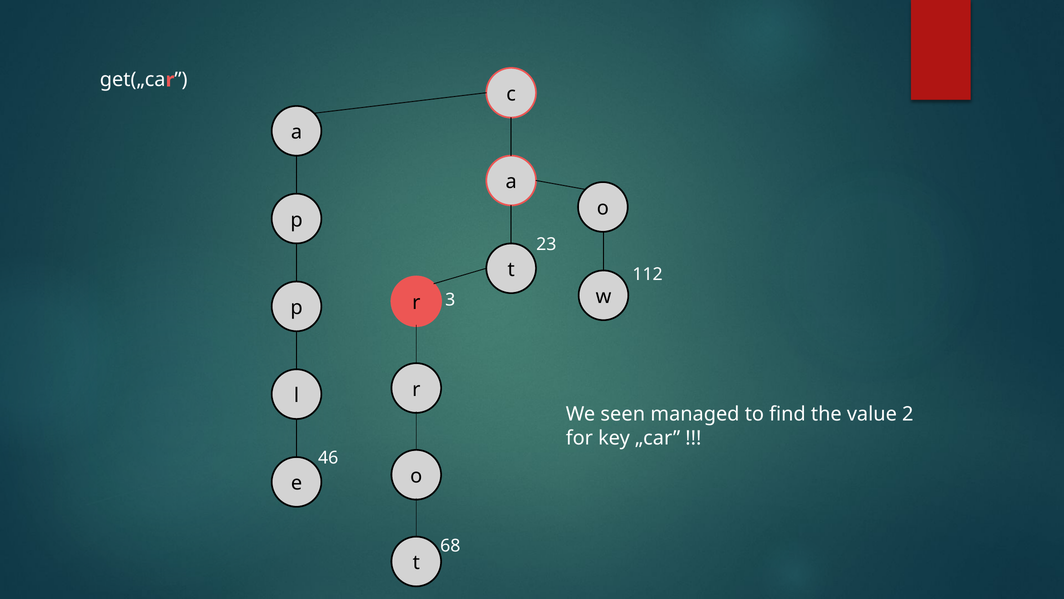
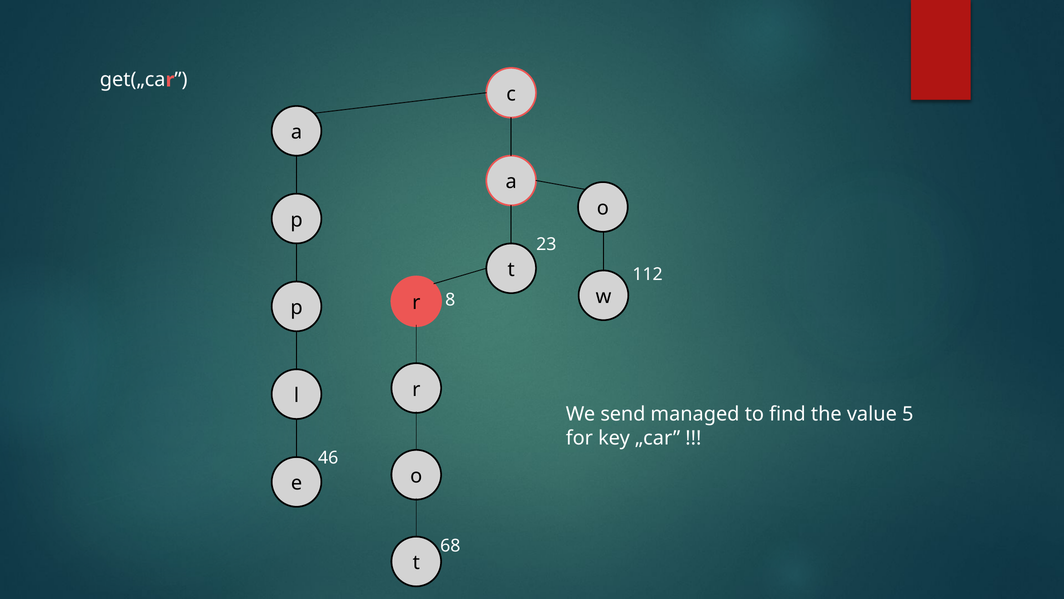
3: 3 -> 8 (450, 300)
seen: seen -> send (623, 414)
2: 2 -> 5 (908, 414)
